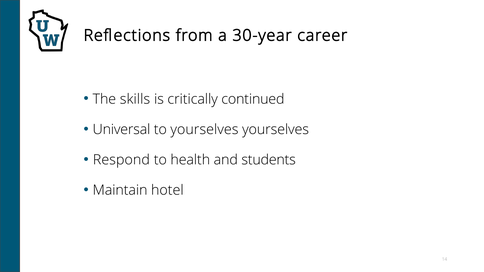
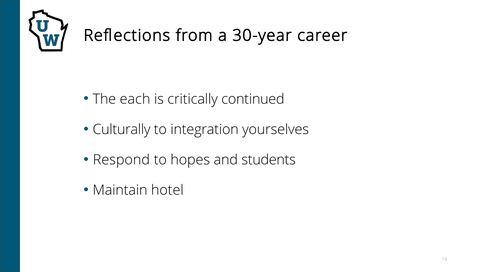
skills: skills -> each (135, 99)
Universal: Universal -> Culturally (122, 130)
to yourselves: yourselves -> integration (205, 130)
health: health -> hopes (190, 160)
